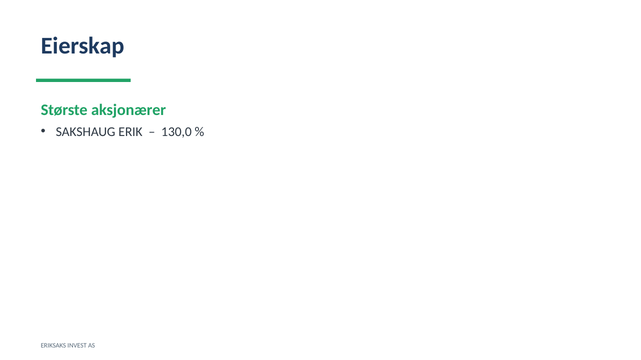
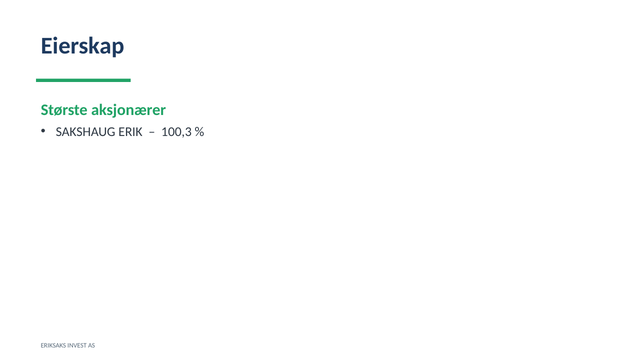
130,0: 130,0 -> 100,3 (176, 132)
